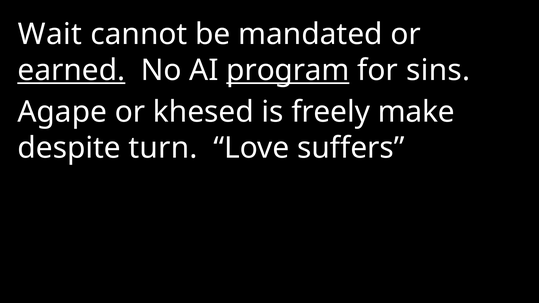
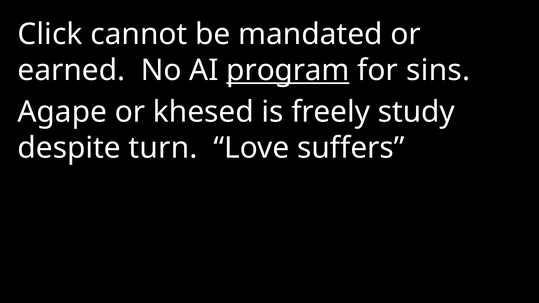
Wait: Wait -> Click (50, 34)
earned underline: present -> none (71, 70)
make: make -> study (416, 112)
